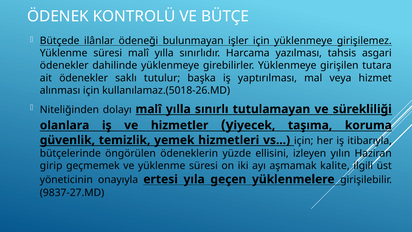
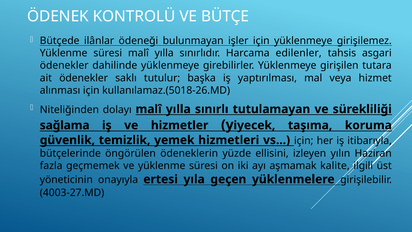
yazılması: yazılması -> edilenler (299, 53)
olanlara: olanlara -> sağlama (65, 125)
girip: girip -> fazla (51, 166)
9837-27.MD: 9837-27.MD -> 4003-27.MD (72, 192)
